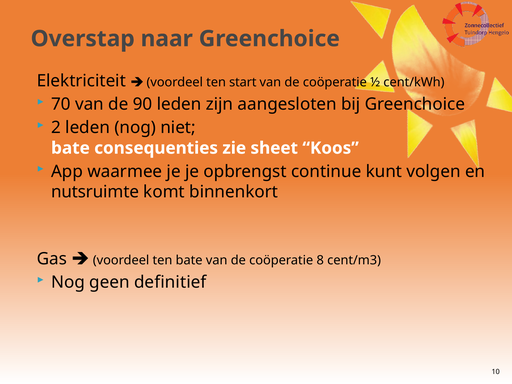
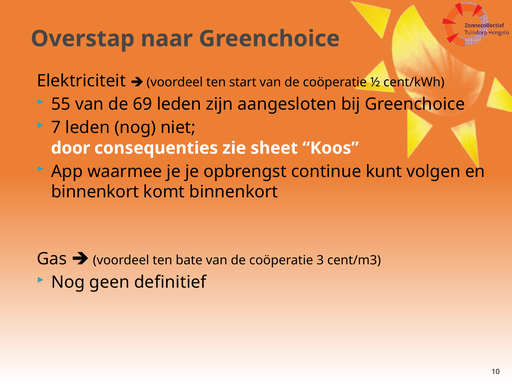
70: 70 -> 55 (61, 104)
90: 90 -> 69 (143, 104)
2: 2 -> 7 (56, 128)
bate: bate -> door (71, 148)
nutsruimte: nutsruimte -> binnenkort (95, 192)
8: 8 -> 3 (320, 260)
